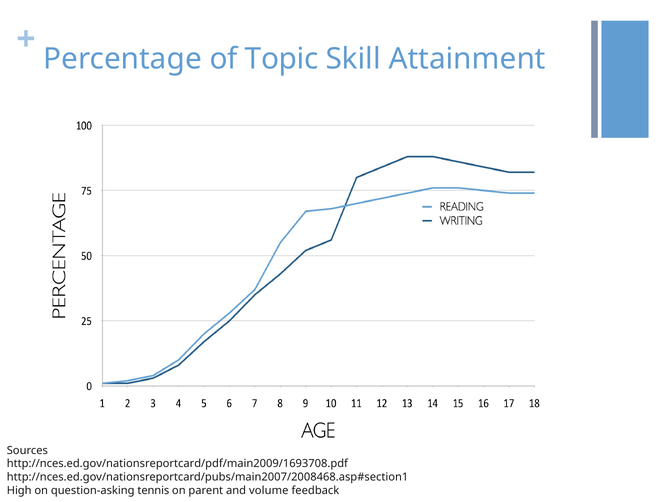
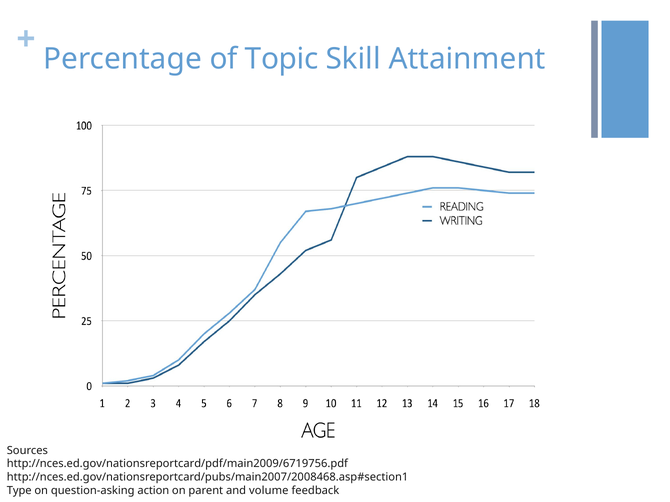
http://nces.ed.gov/nationsreportcard/pdf/main2009/1693708.pdf: http://nces.ed.gov/nationsreportcard/pdf/main2009/1693708.pdf -> http://nces.ed.gov/nationsreportcard/pdf/main2009/6719756.pdf (177, 464)
High: High -> Type (19, 491)
tennis: tennis -> action (153, 491)
